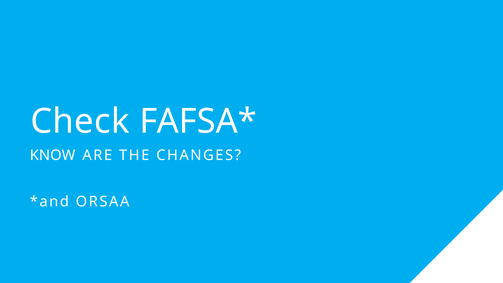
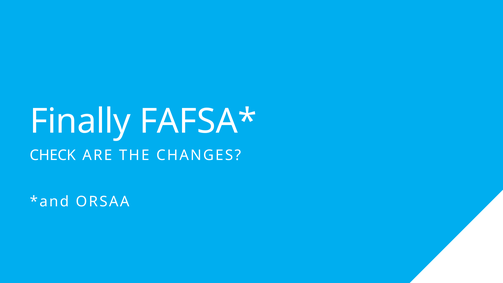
Check: Check -> Finally (80, 121)
KNOW: KNOW -> CHECK (53, 155)
